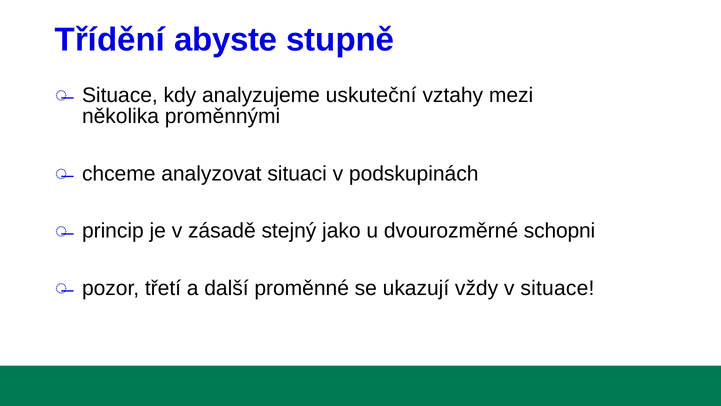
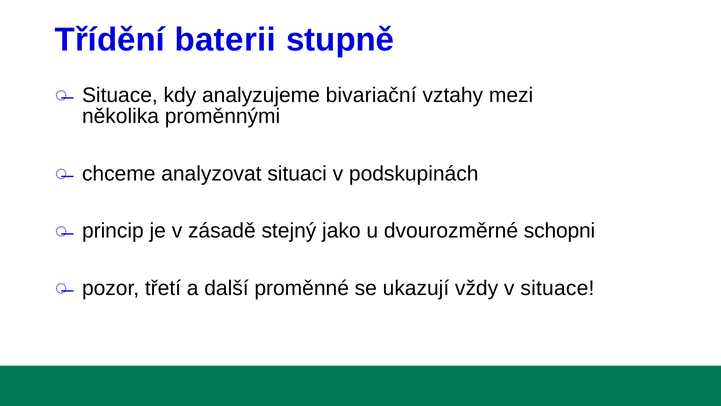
abyste: abyste -> baterii (225, 40)
uskuteční: uskuteční -> bivariační (371, 95)
